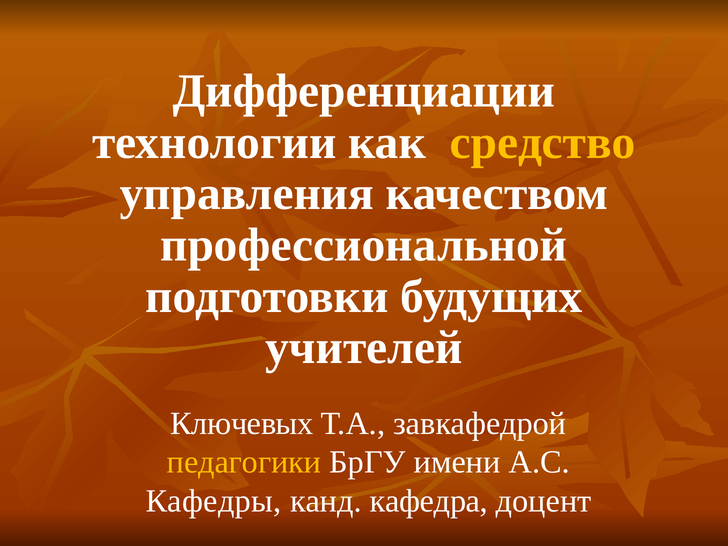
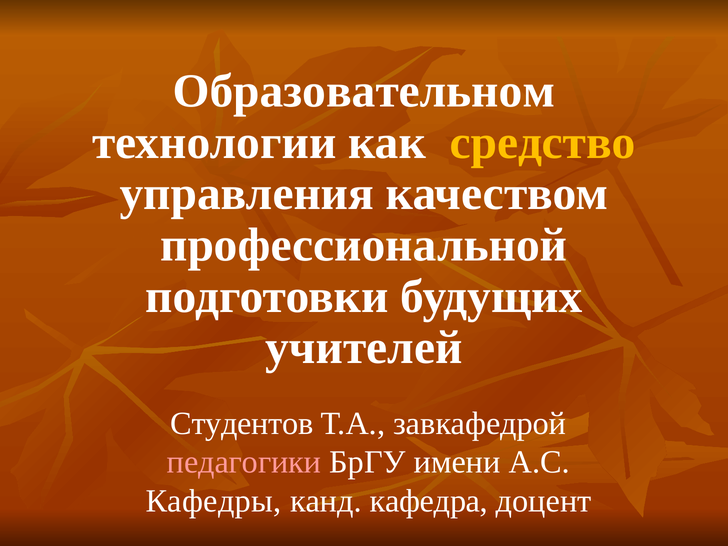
Дифференциации: Дифференциации -> Образовательном (364, 91)
Ключевых: Ключевых -> Студентов (242, 423)
педагогики colour: yellow -> pink (244, 462)
